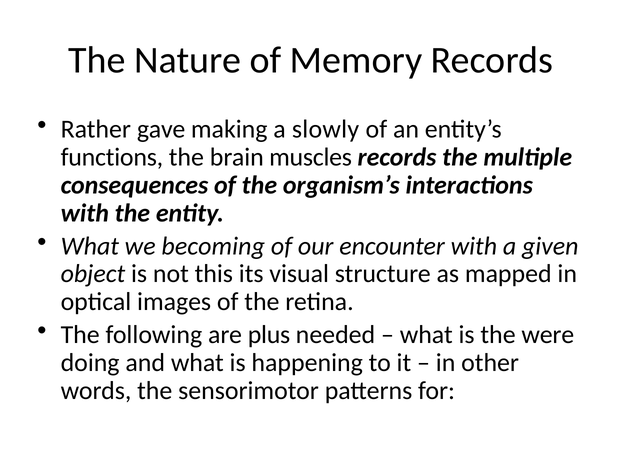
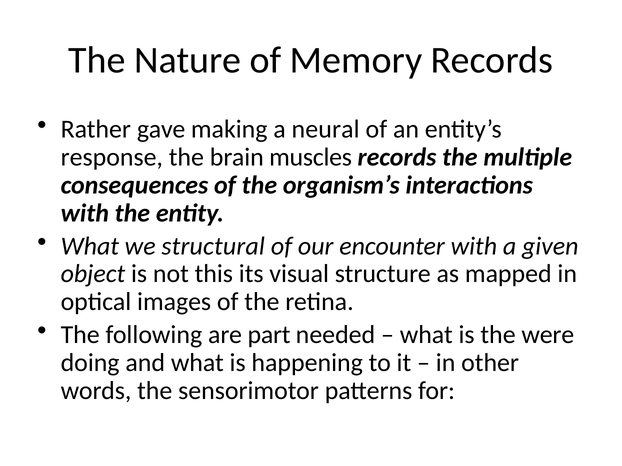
slowly: slowly -> neural (326, 129)
functions: functions -> response (112, 157)
becoming: becoming -> structural (213, 246)
plus: plus -> part (269, 335)
